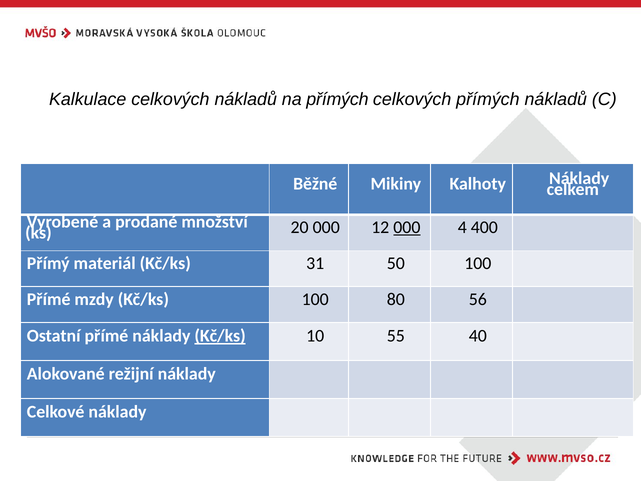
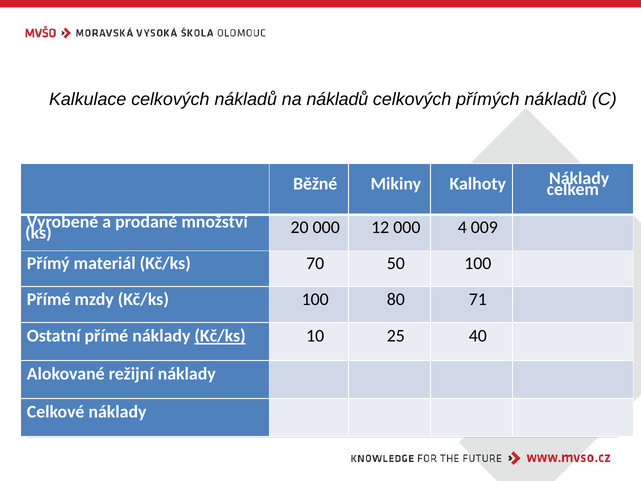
na přímých: přímých -> nákladů (337, 99)
000 underline: present -> none (407, 227)
400: 400 -> 009 (484, 227)
31: 31 -> 70 (315, 263)
56: 56 -> 71 (478, 299)
55: 55 -> 25 (396, 336)
